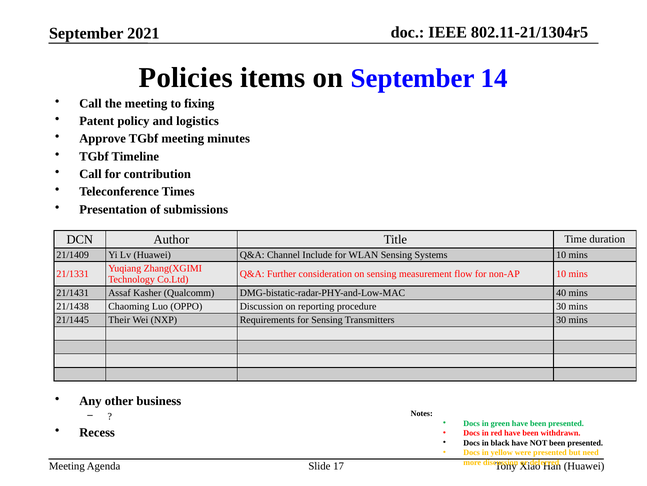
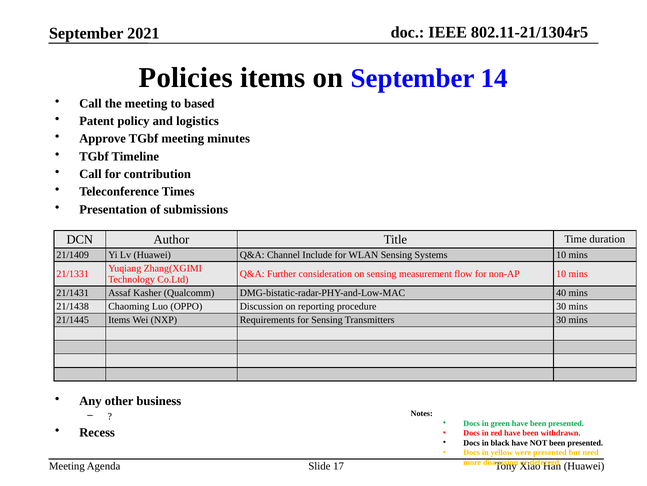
fixing: fixing -> based (199, 103)
21/1445 Their: Their -> Items (119, 320)
